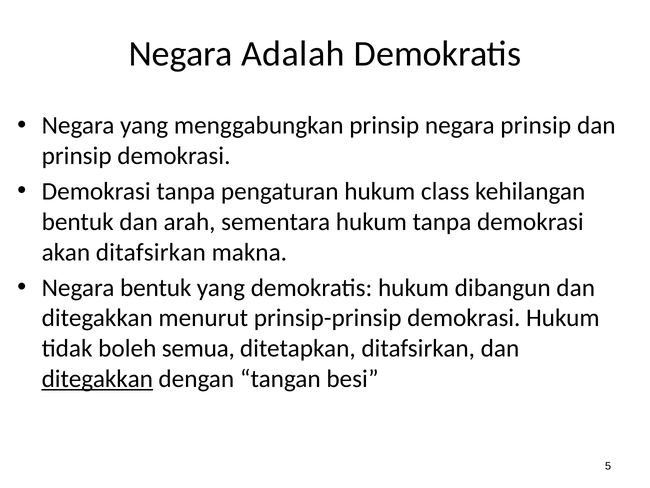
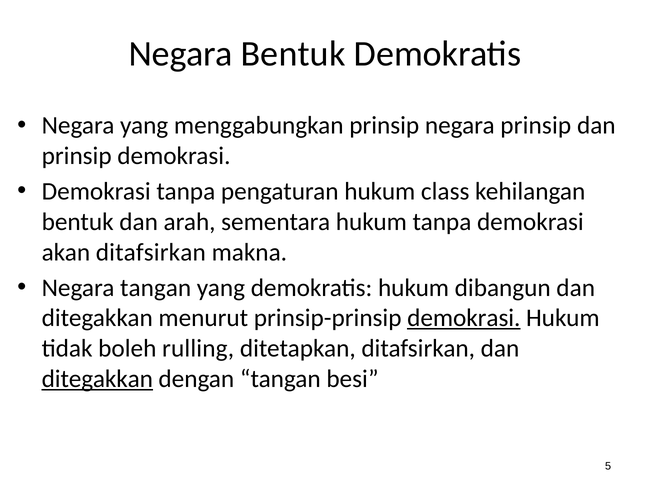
Negara Adalah: Adalah -> Bentuk (293, 54)
Negara bentuk: bentuk -> tangan (156, 287)
demokrasi underline: none -> present (464, 318)
semua: semua -> rulling (198, 348)
